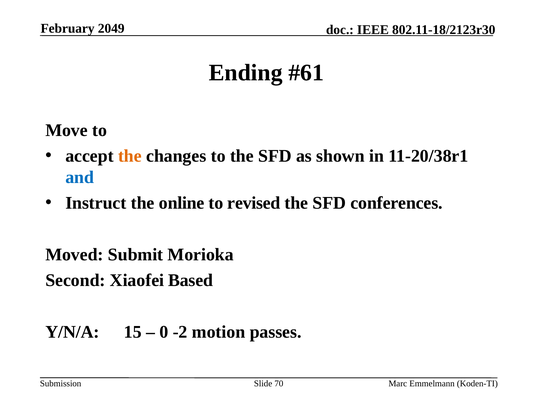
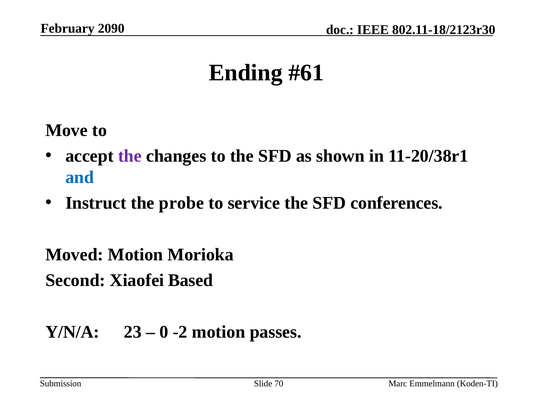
2049: 2049 -> 2090 (111, 28)
the colour: orange -> purple (130, 156)
online: online -> probe (182, 203)
revised: revised -> service (254, 203)
Moved Submit: Submit -> Motion (136, 254)
15: 15 -> 23 (133, 332)
